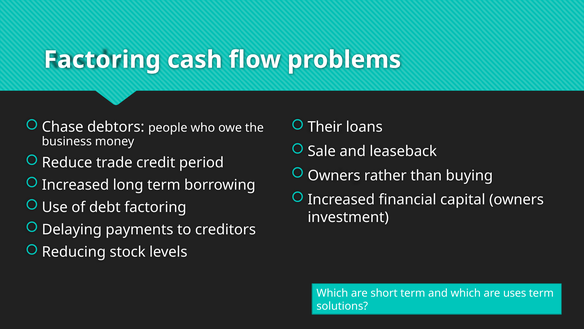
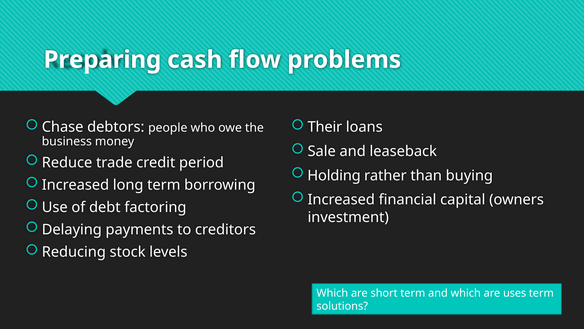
Factoring: Factoring -> Preparing (102, 60)
Owners: Owners -> Holding (334, 175)
